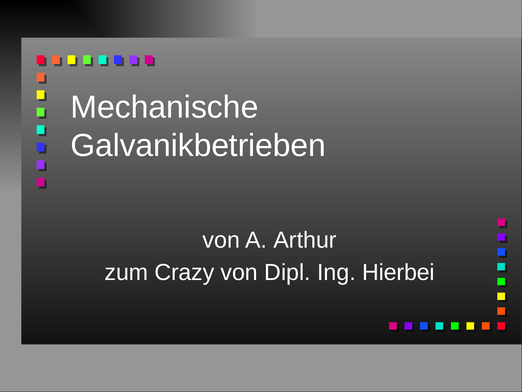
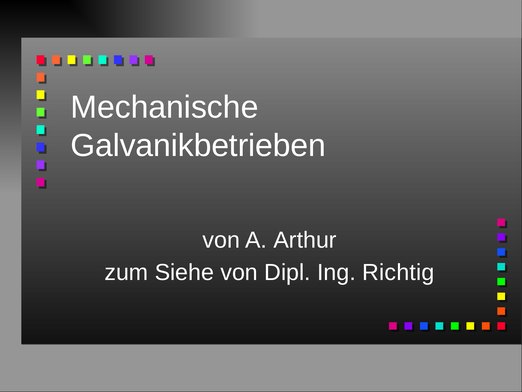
Crazy: Crazy -> Siehe (184, 272)
Hierbei: Hierbei -> Richtig (398, 272)
